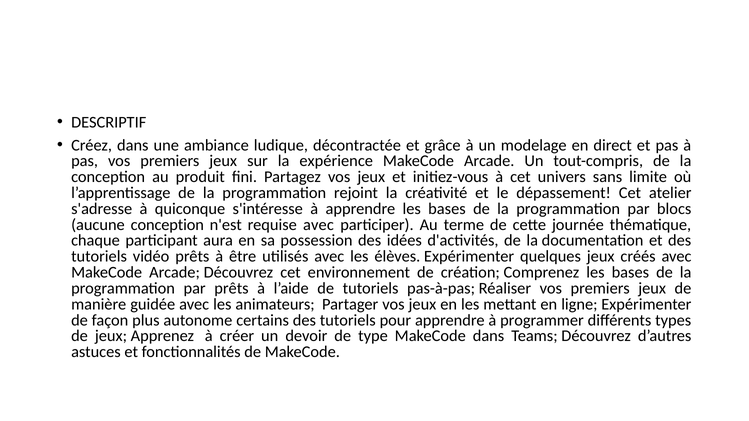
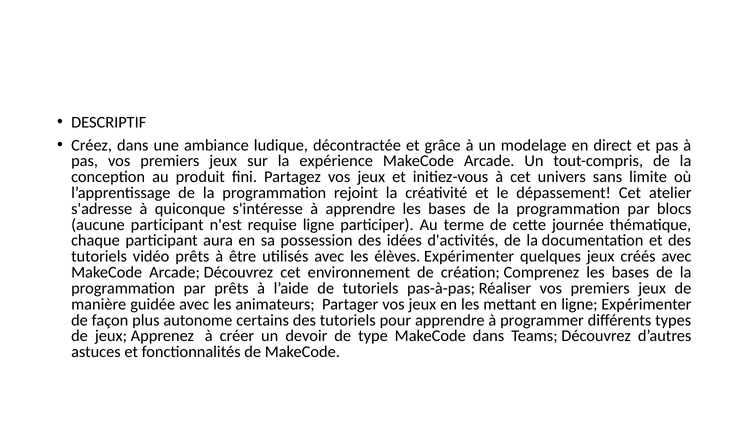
aucune conception: conception -> participant (167, 225)
requise avec: avec -> ligne (319, 225)
